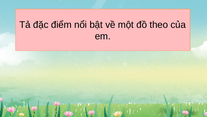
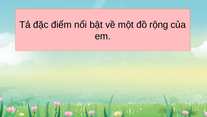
theo: theo -> rộng (159, 25)
